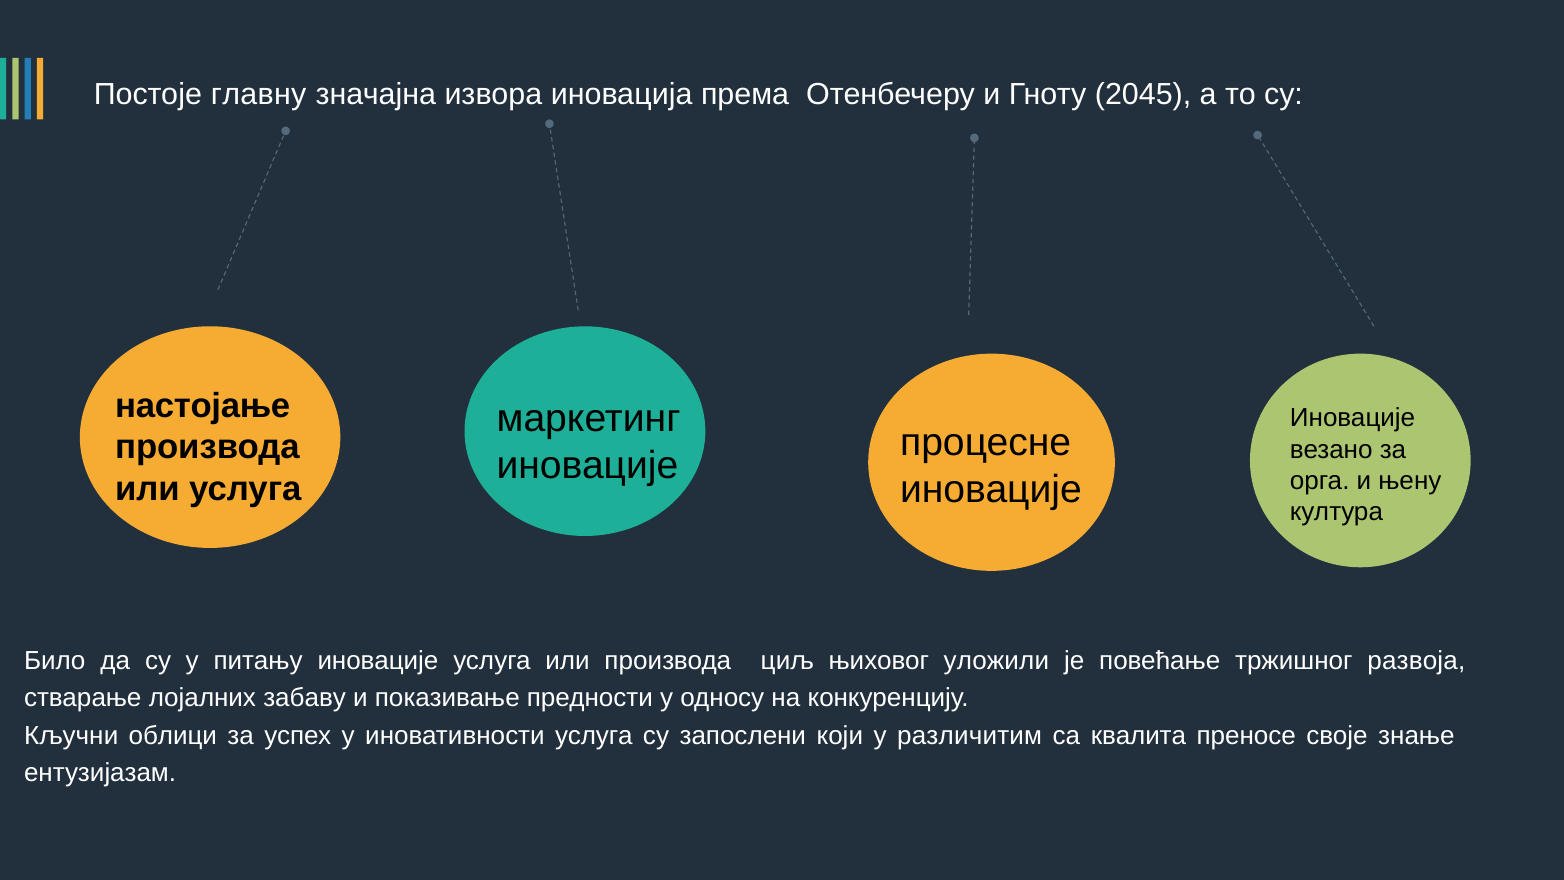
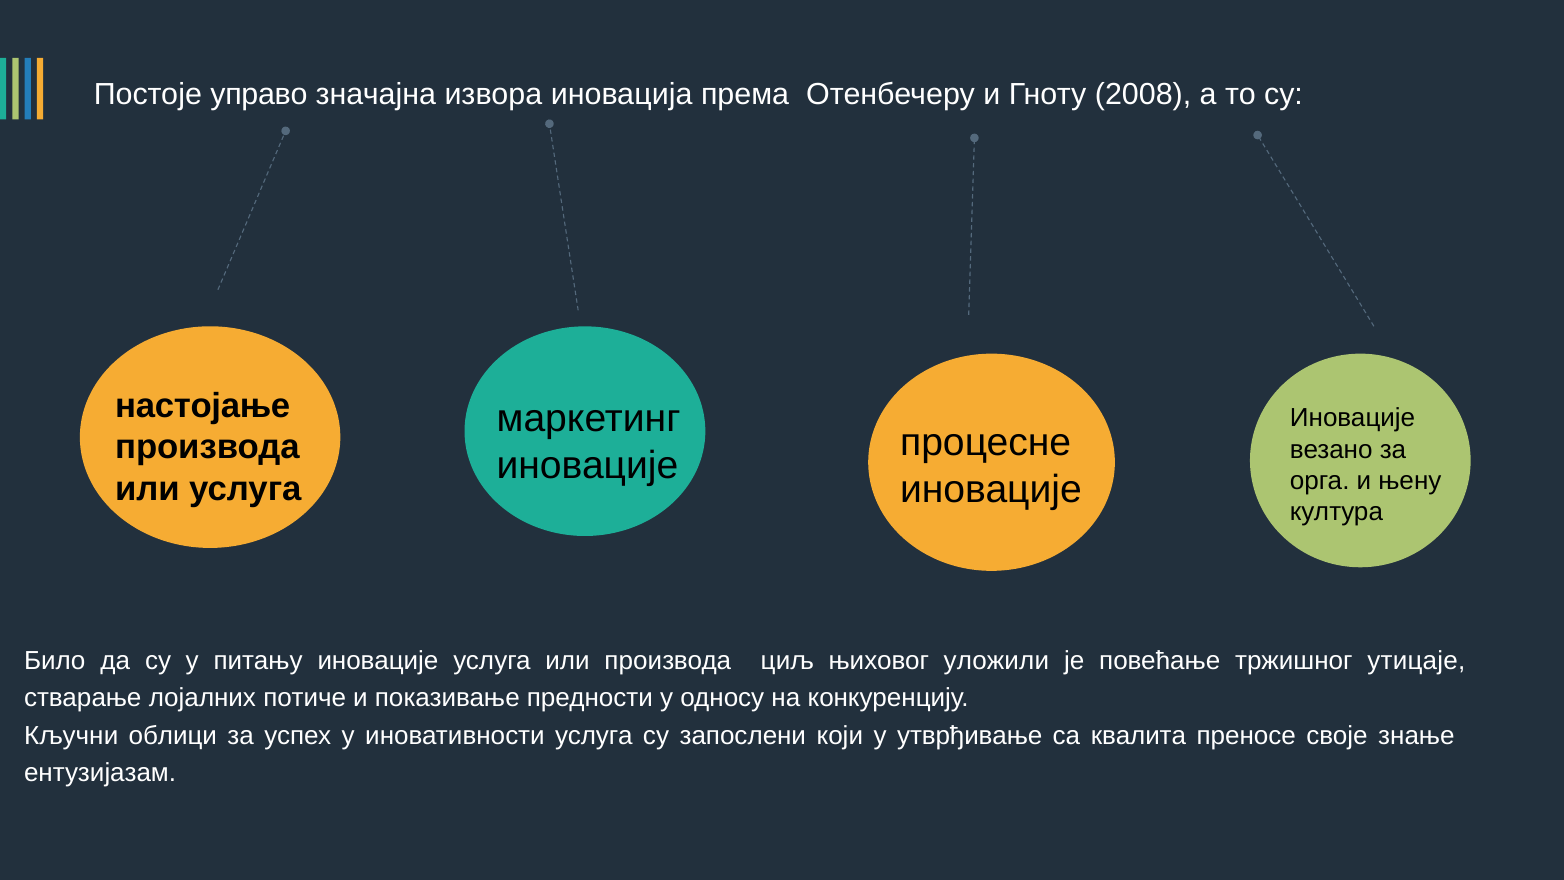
главну: главну -> управо (259, 94)
2045: 2045 -> 2008 (1143, 94)
развоја: развоја -> утицаје (1416, 660)
забаву: забаву -> потиче (305, 698)
различитим: различитим -> утврђивање (970, 735)
